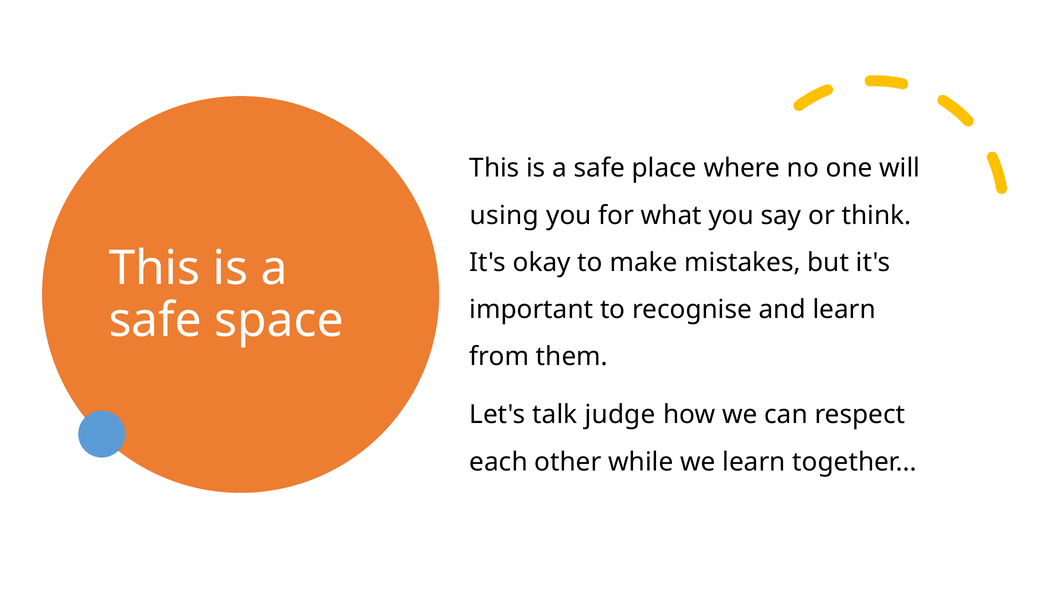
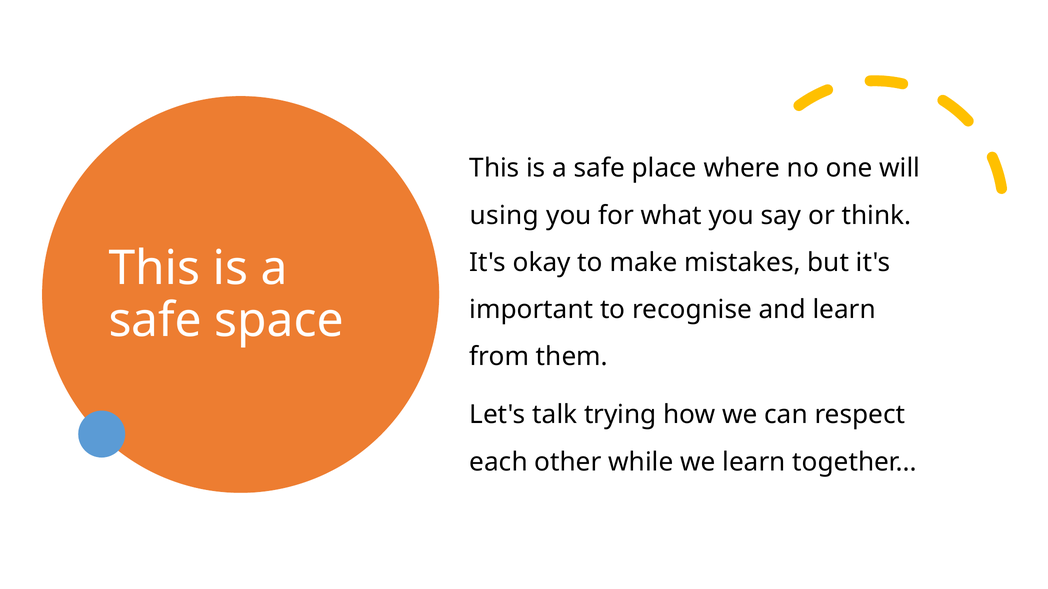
judge: judge -> trying (620, 415)
